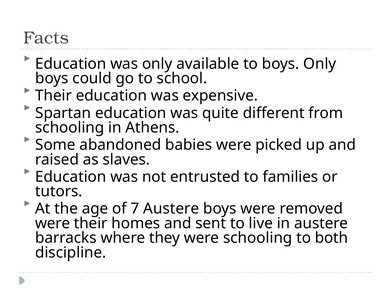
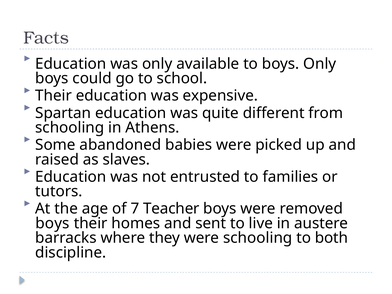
7 Austere: Austere -> Teacher (171, 209)
were: were -> boys (52, 223)
